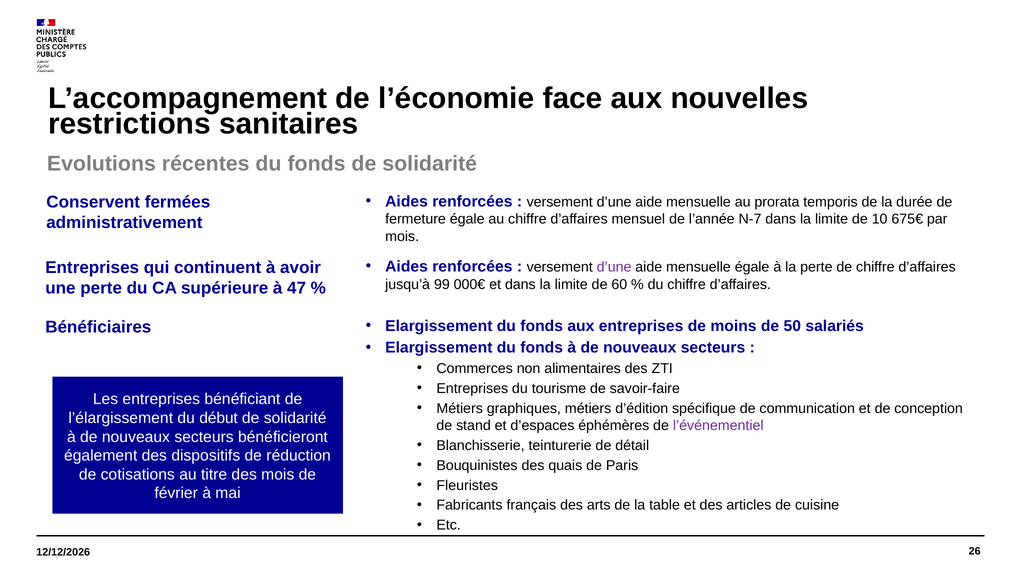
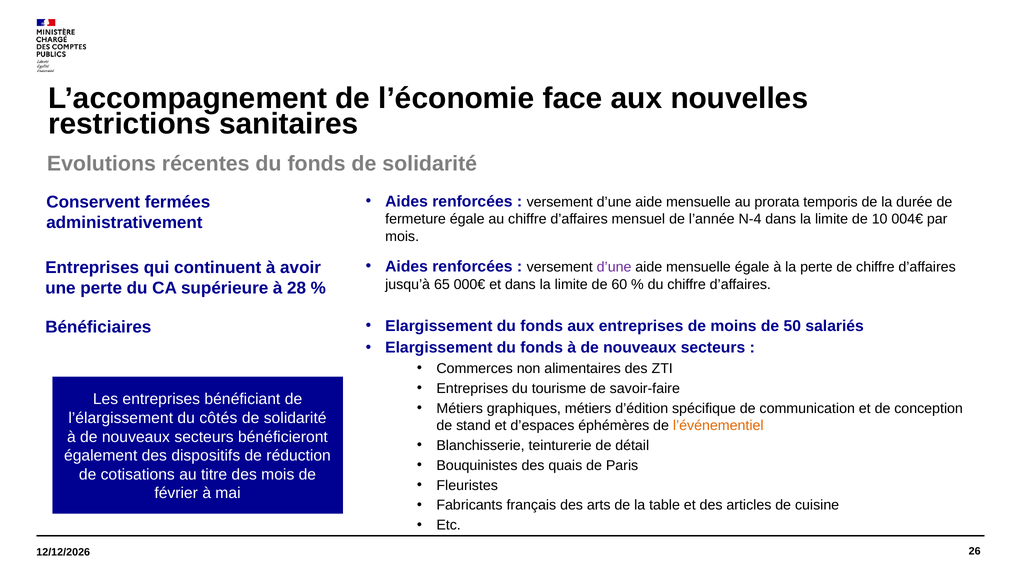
N-7: N-7 -> N-4 (750, 219)
675€: 675€ -> 004€ (907, 219)
99: 99 -> 65 (442, 285)
47: 47 -> 28 (297, 288)
début: début -> côtés (218, 419)
l’événementiel colour: purple -> orange (718, 426)
